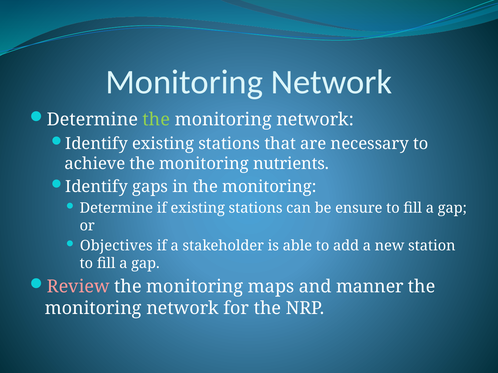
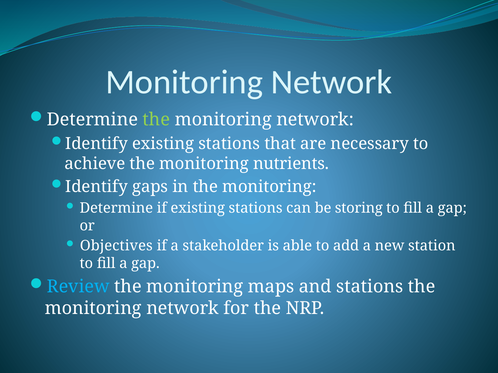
ensure: ensure -> storing (359, 208)
Review colour: pink -> light blue (78, 287)
and manner: manner -> stations (370, 287)
